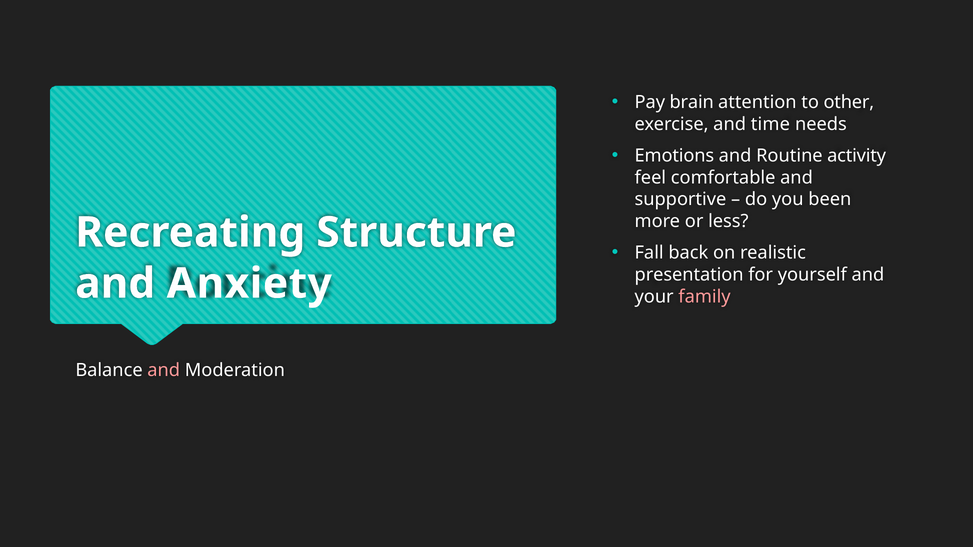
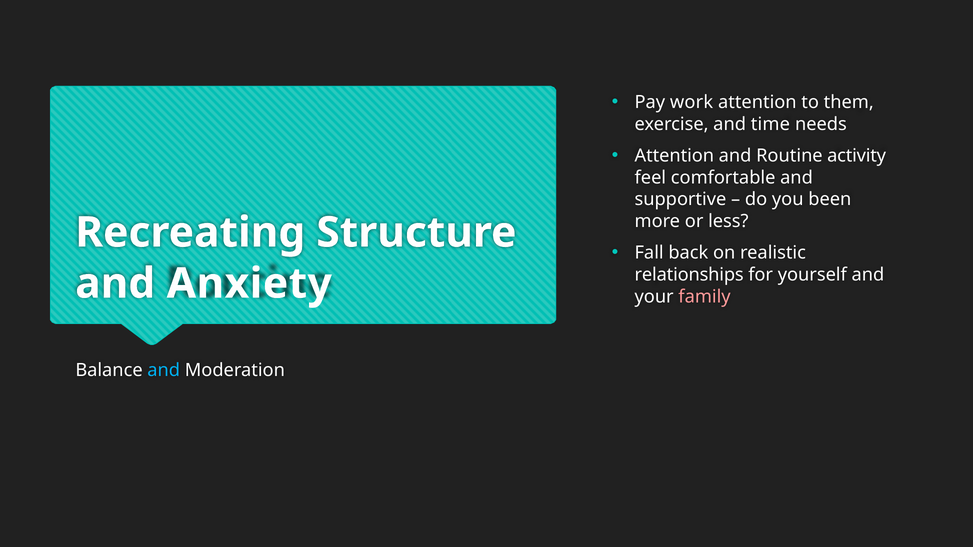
brain: brain -> work (692, 102)
other: other -> them (849, 102)
Emotions: Emotions -> Attention (674, 156)
presentation: presentation -> relationships (689, 275)
and colour: pink -> light blue (164, 371)
